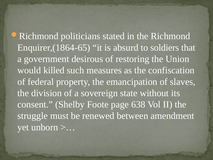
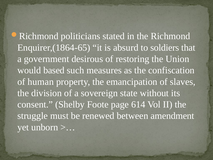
killed: killed -> based (54, 70)
federal: federal -> human (41, 82)
638: 638 -> 614 (138, 104)
